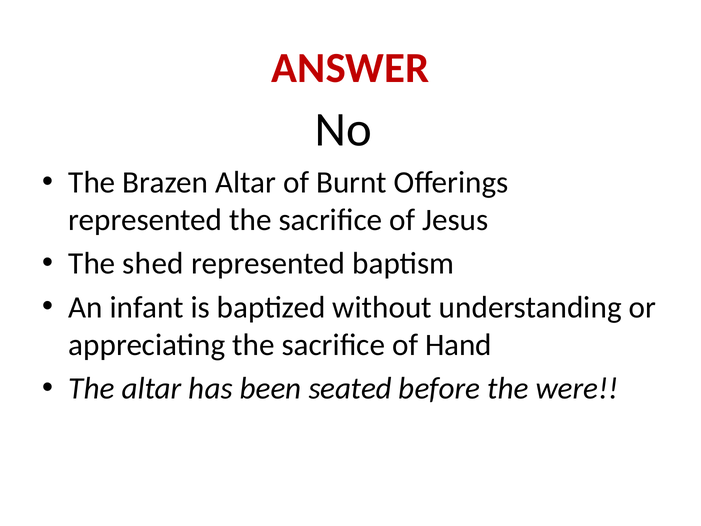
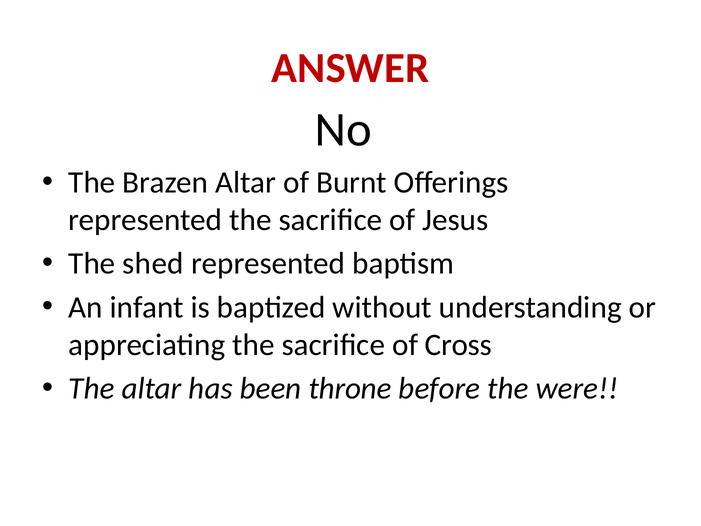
Hand: Hand -> Cross (458, 345)
seated: seated -> throne (350, 388)
